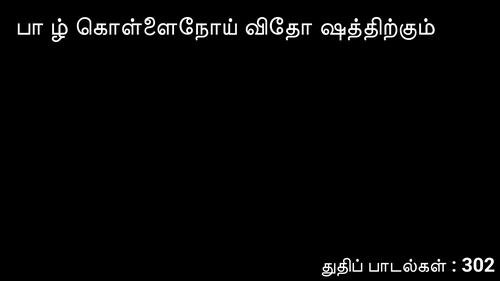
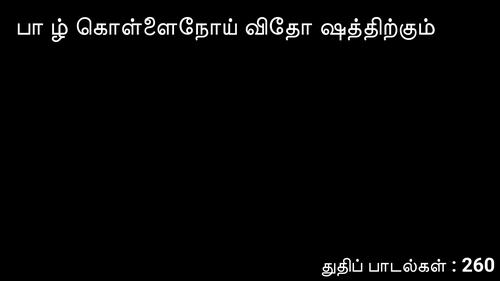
302: 302 -> 260 (478, 266)
